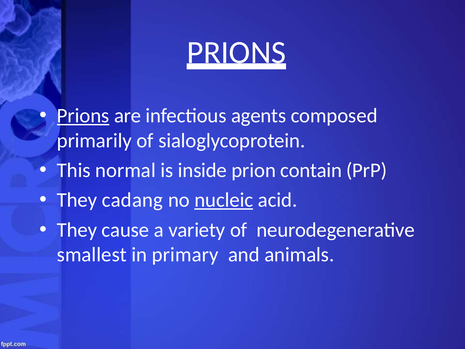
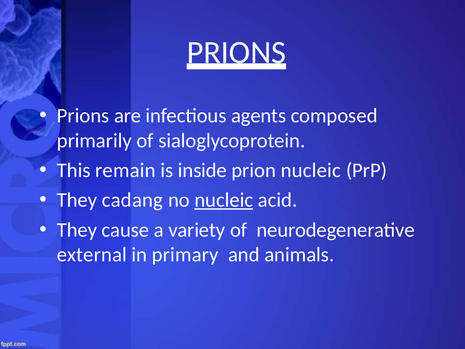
Prions underline: present -> none (83, 116)
normal: normal -> remain (125, 170)
prion contain: contain -> nucleic (311, 170)
smallest: smallest -> external (92, 255)
